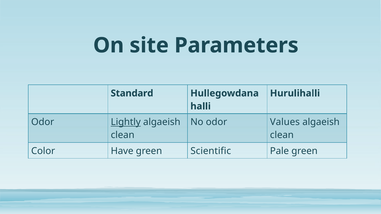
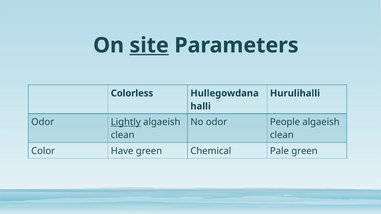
site underline: none -> present (149, 45)
Standard: Standard -> Colorless (132, 93)
Values: Values -> People (285, 122)
Scientific: Scientific -> Chemical (211, 151)
